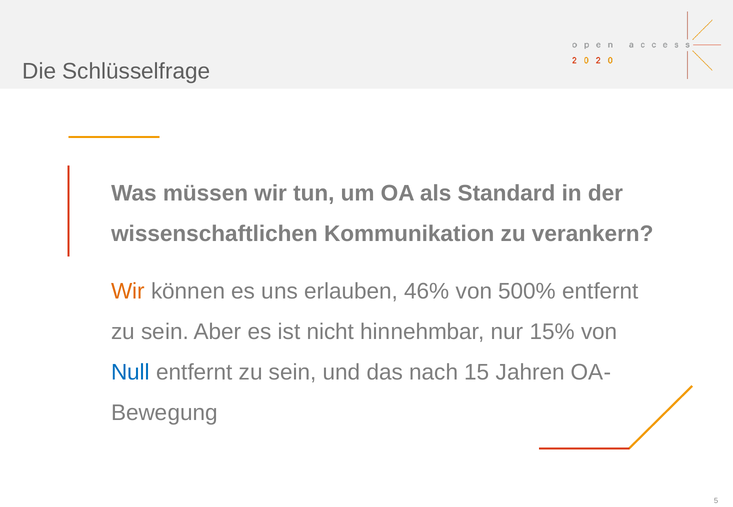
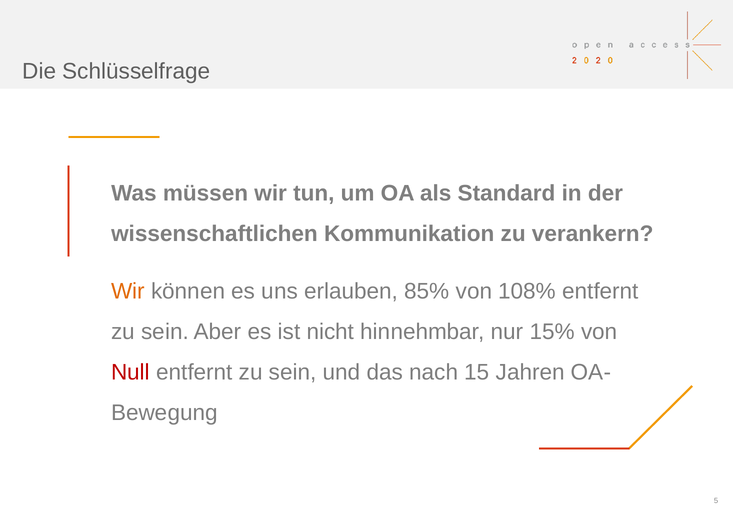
46%: 46% -> 85% (427, 292)
500%: 500% -> 108% (527, 292)
Null colour: blue -> red (131, 373)
